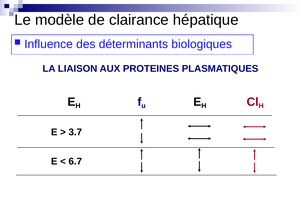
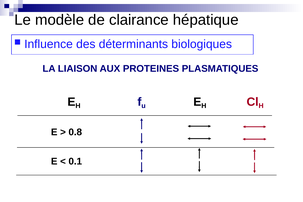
3.7: 3.7 -> 0.8 (75, 132)
6.7: 6.7 -> 0.1 (75, 161)
